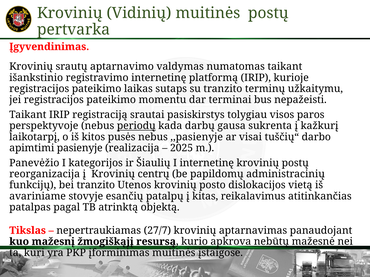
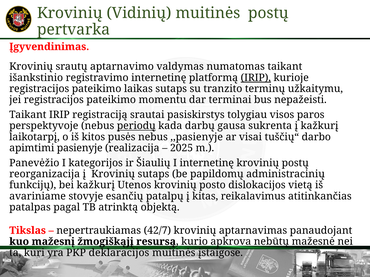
IRIP underline: none -> present (256, 78)
Krovinių centrų: centrų -> sutaps (153, 174)
bei tranzito: tranzito -> kažkurį (96, 185)
27/7: 27/7 -> 42/7 (157, 231)
įforminimas: įforminimas -> deklaracijos (119, 253)
